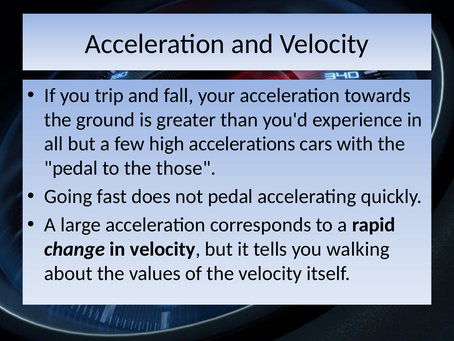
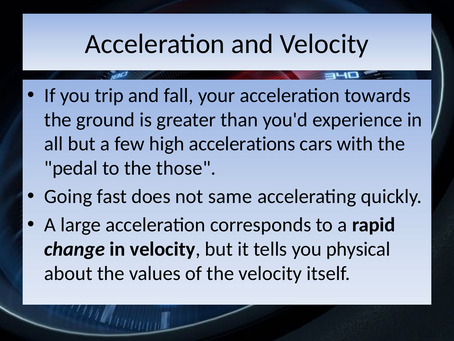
not pedal: pedal -> same (230, 196)
walking: walking -> physical (358, 249)
